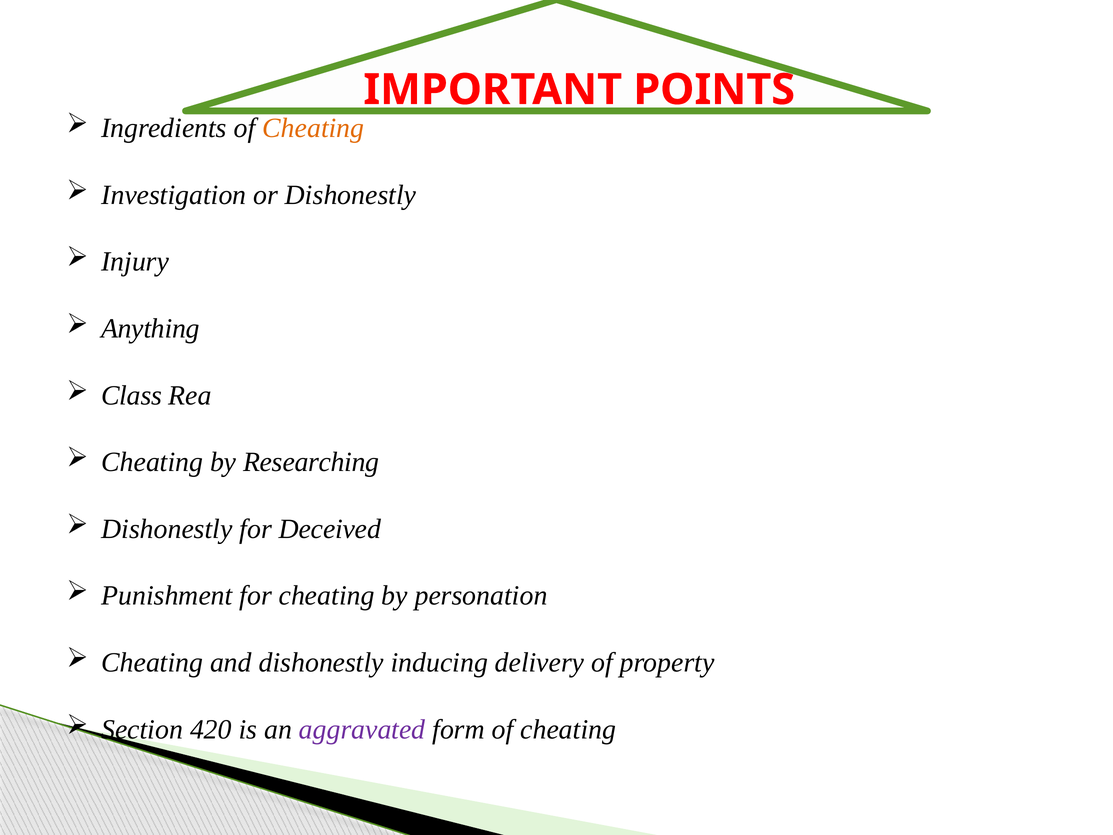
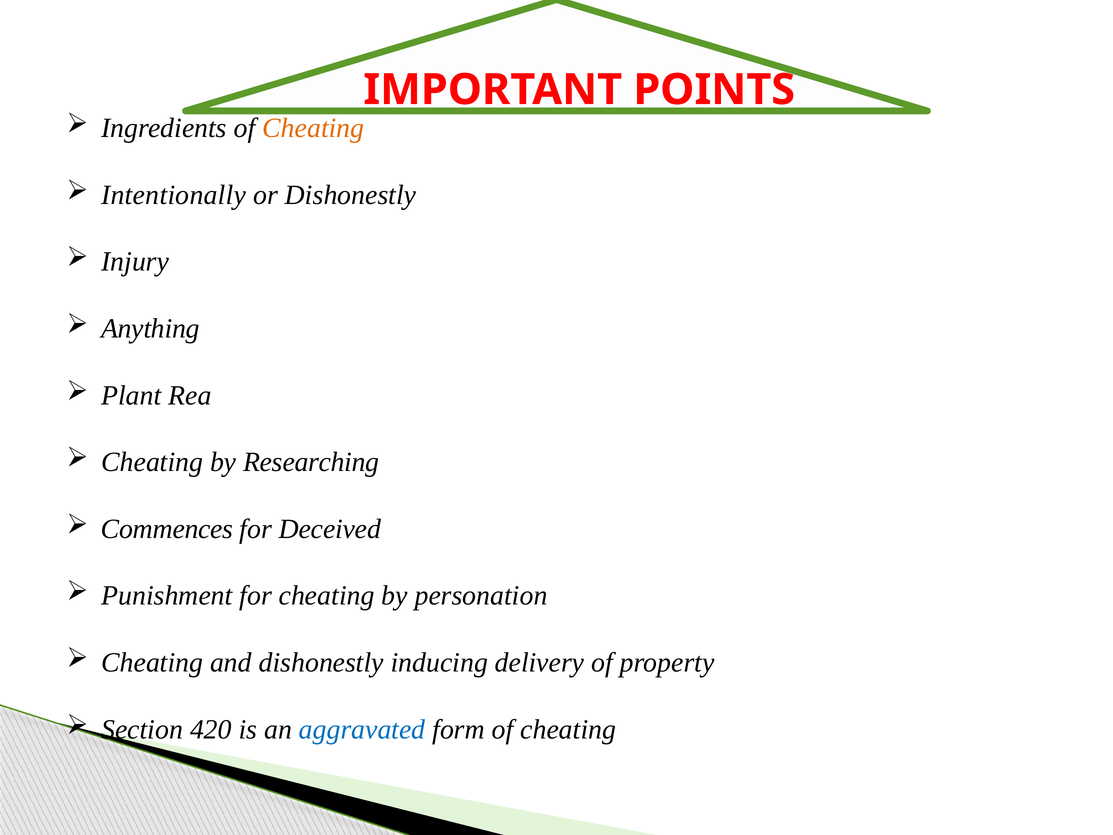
Investigation: Investigation -> Intentionally (174, 195)
Class: Class -> Plant (131, 395)
Dishonestly: Dishonestly -> Commences (167, 529)
aggravated colour: purple -> blue (362, 729)
